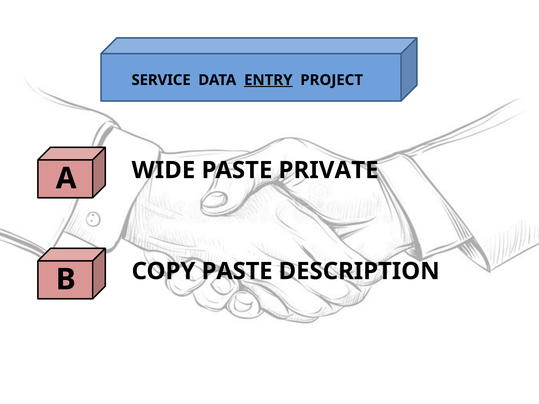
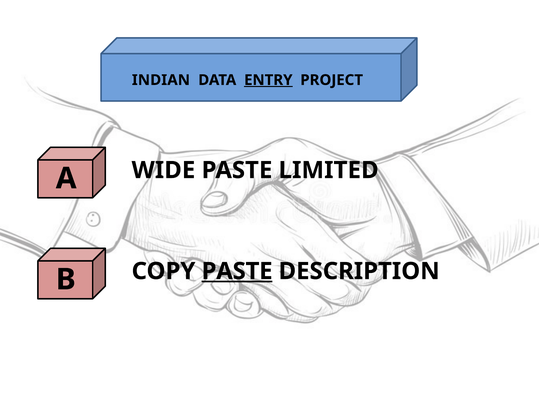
SERVICE: SERVICE -> INDIAN (161, 80)
PRIVATE: PRIVATE -> LIMITED (329, 170)
PASTE underline: none -> present (237, 271)
